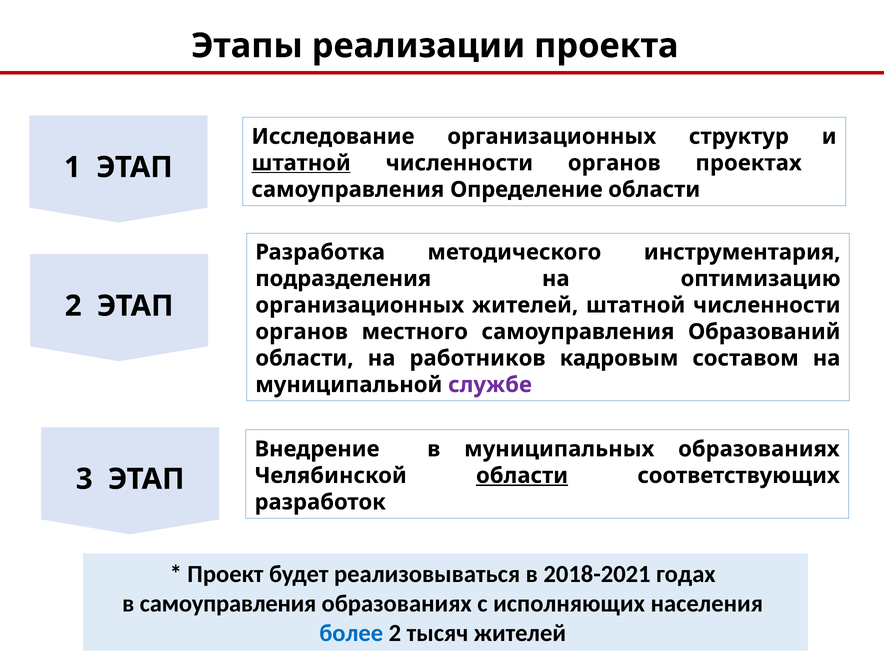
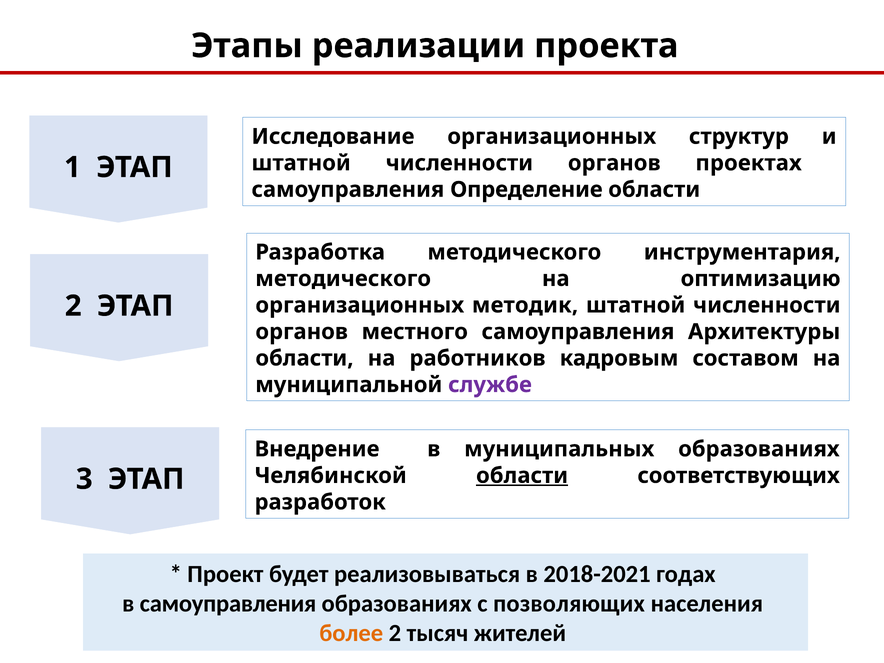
штатной underline: present -> none (301, 163)
подразделения: подразделения -> методического (343, 279)
организационных жителей: жителей -> методик (525, 305)
Образований: Образований -> Архитектуры (764, 332)
исполняющих: исполняющих -> позволяющих (569, 604)
более colour: blue -> orange (351, 633)
